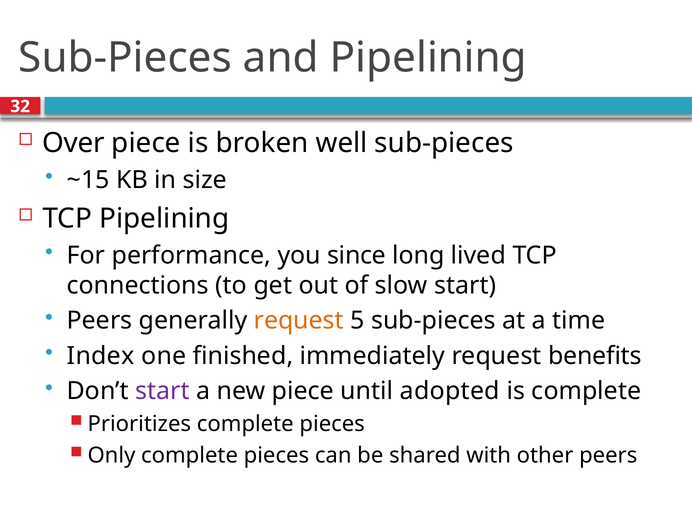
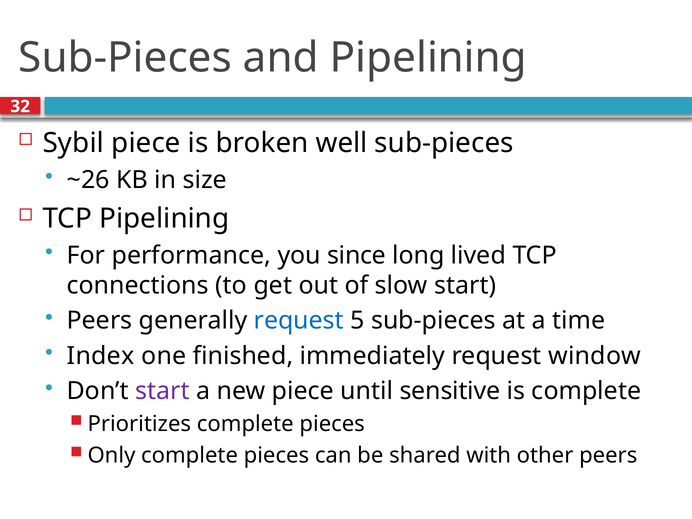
Over: Over -> Sybil (73, 143)
~15: ~15 -> ~26 (88, 180)
request colour: orange -> blue (299, 321)
benefits: benefits -> window (595, 356)
adopted: adopted -> sensitive (450, 391)
